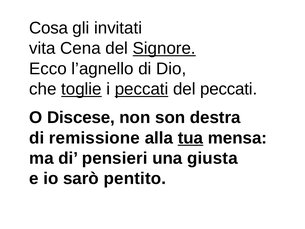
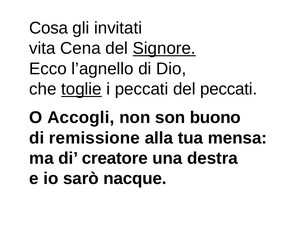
peccati underline: present -> none (142, 89)
Discese: Discese -> Accogli (81, 117)
destra: destra -> buono (215, 117)
tua underline: present -> none (190, 138)
pensieri: pensieri -> creatore (115, 158)
giusta: giusta -> destra (212, 158)
pentito: pentito -> nacque (135, 178)
